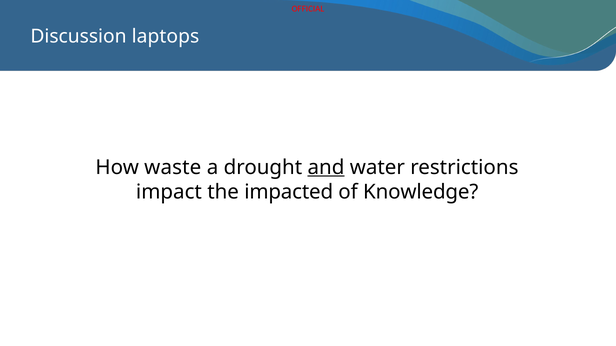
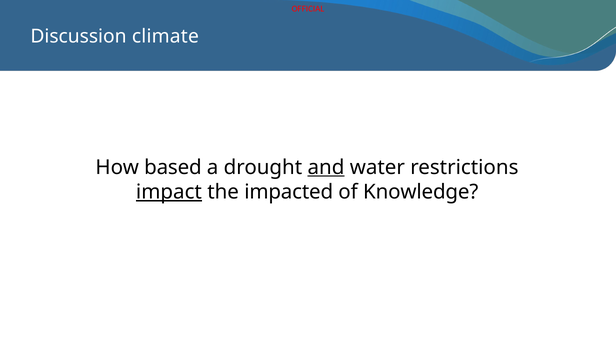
laptops: laptops -> climate (165, 37)
waste: waste -> based (173, 167)
impact underline: none -> present (169, 192)
